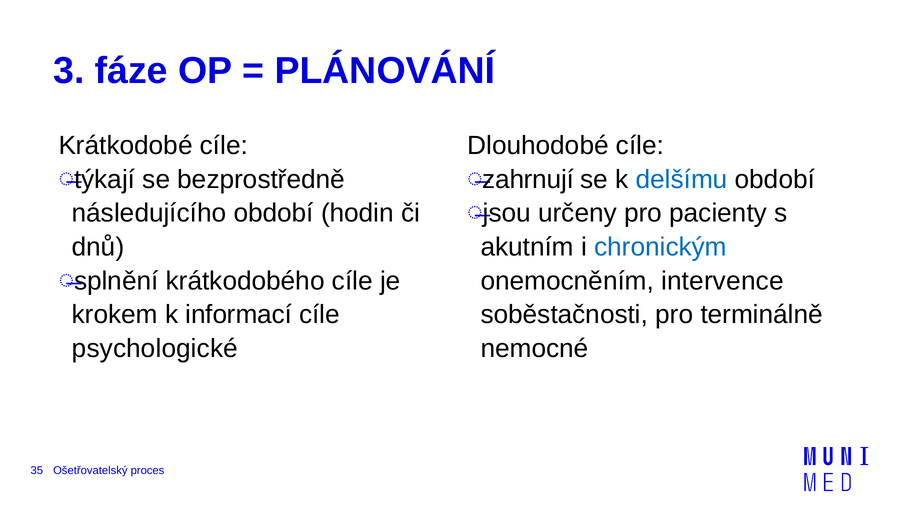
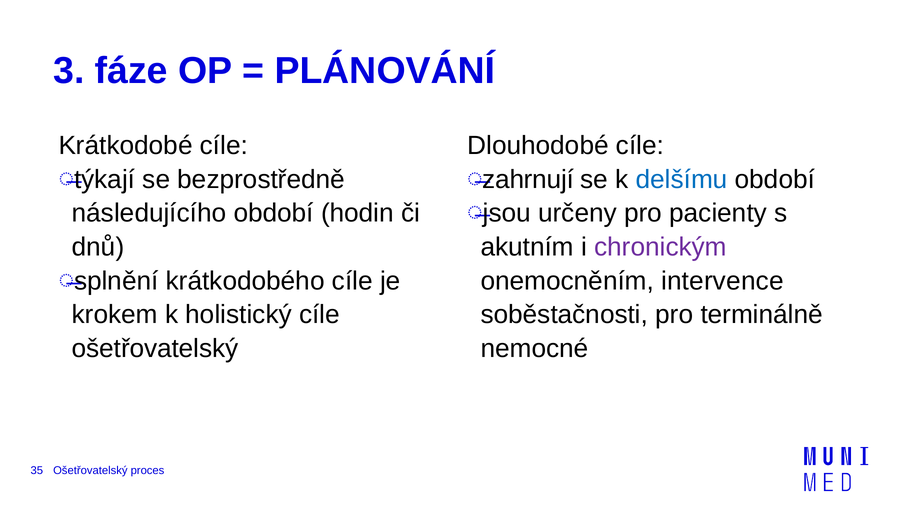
chronickým colour: blue -> purple (661, 247)
informací: informací -> holistický (239, 315)
psychologické: psychologické -> ošetřovatelský (155, 348)
